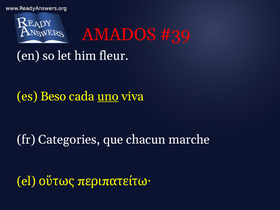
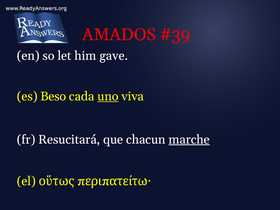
fleur: fleur -> gave (114, 56)
Categories: Categories -> Resucitará (69, 140)
marche underline: none -> present (189, 140)
